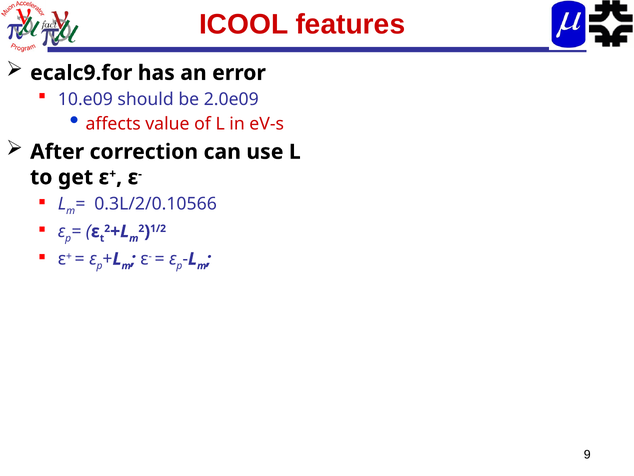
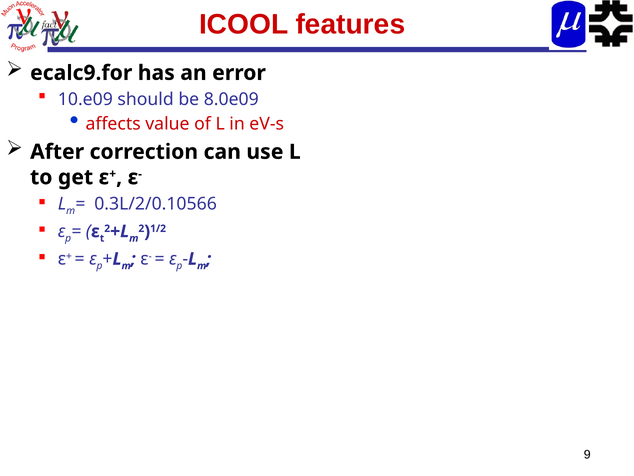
2.0e09: 2.0e09 -> 8.0e09 (231, 99)
